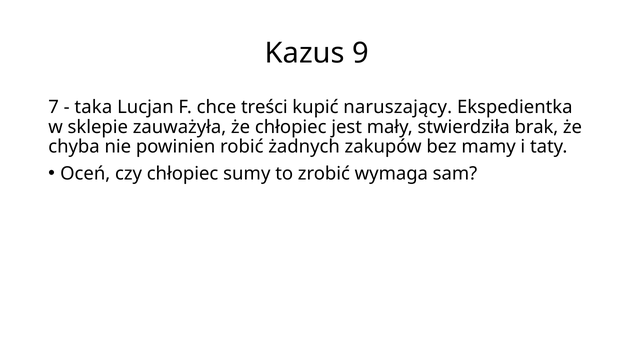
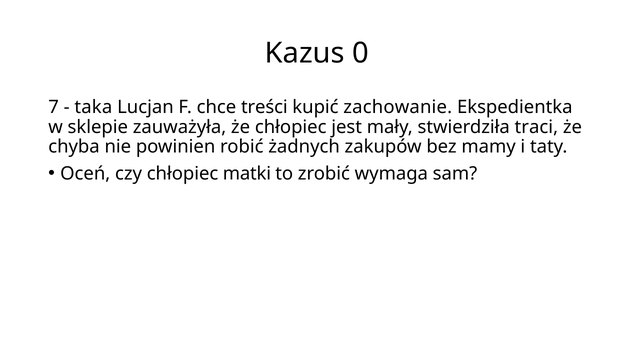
9: 9 -> 0 (361, 53)
naruszający: naruszający -> zachowanie (398, 107)
brak: brak -> traci (536, 127)
sumy: sumy -> matki (247, 174)
